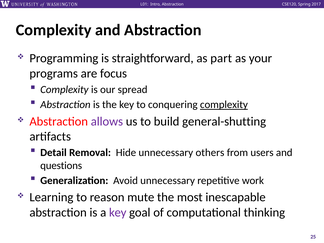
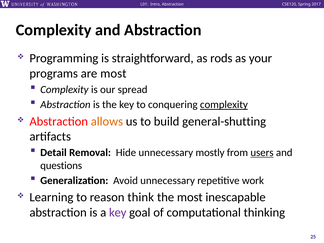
part: part -> rods (221, 58)
are focus: focus -> most (113, 73)
allows colour: purple -> orange (107, 121)
others: others -> mostly (210, 153)
users underline: none -> present (262, 153)
mute: mute -> think (141, 197)
